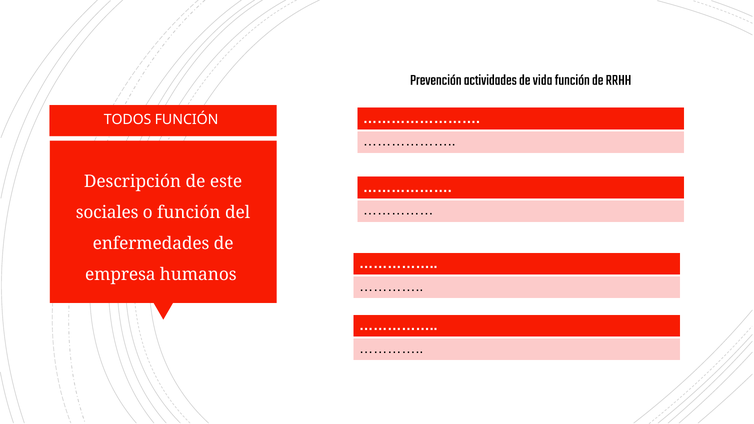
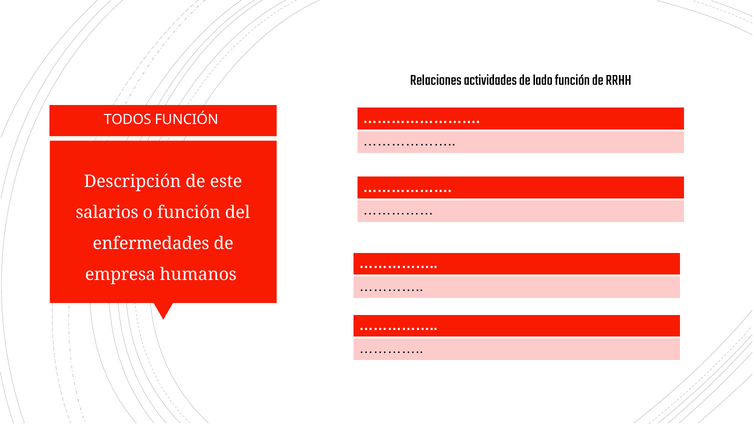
Prevención: Prevención -> Relaciones (436, 80)
vida: vida -> lado (543, 80)
sociales: sociales -> salarios (107, 212)
